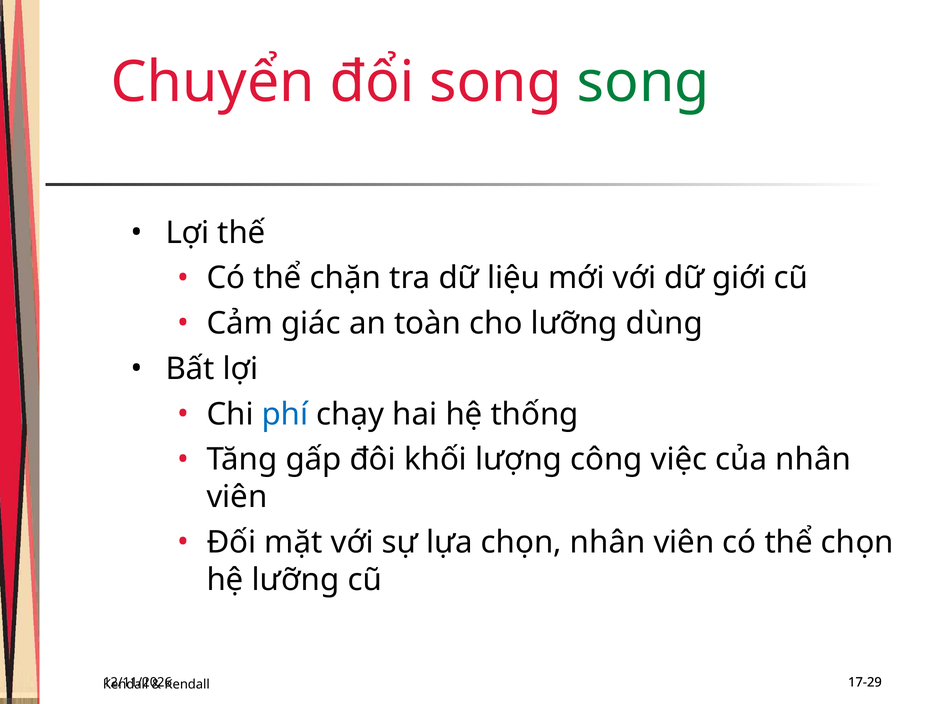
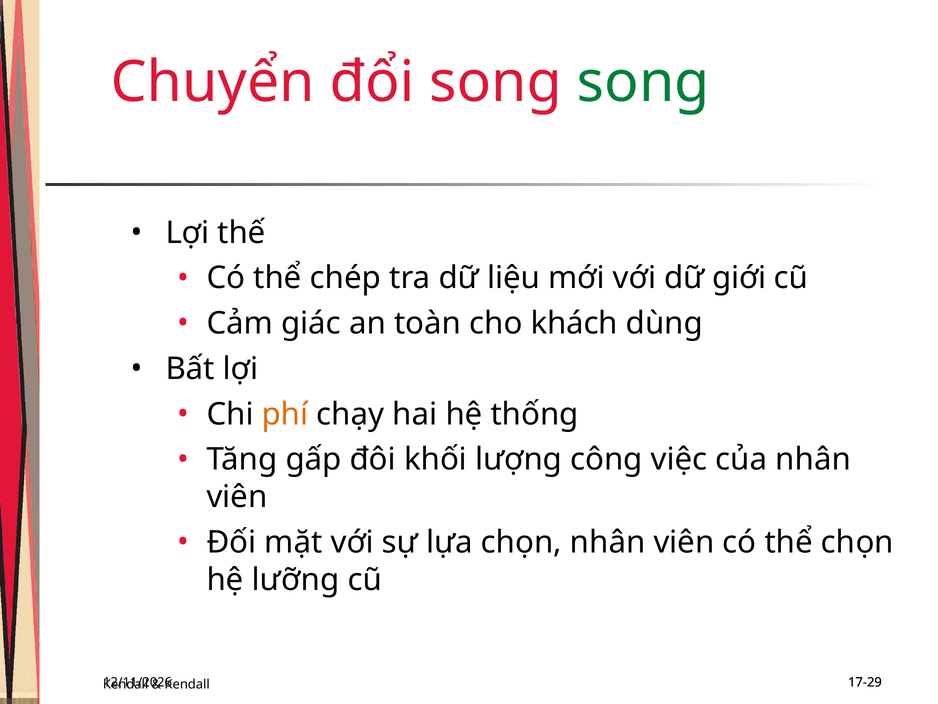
chặn: chặn -> chép (345, 278)
cho lưỡng: lưỡng -> khách (574, 323)
phí colour: blue -> orange (285, 414)
